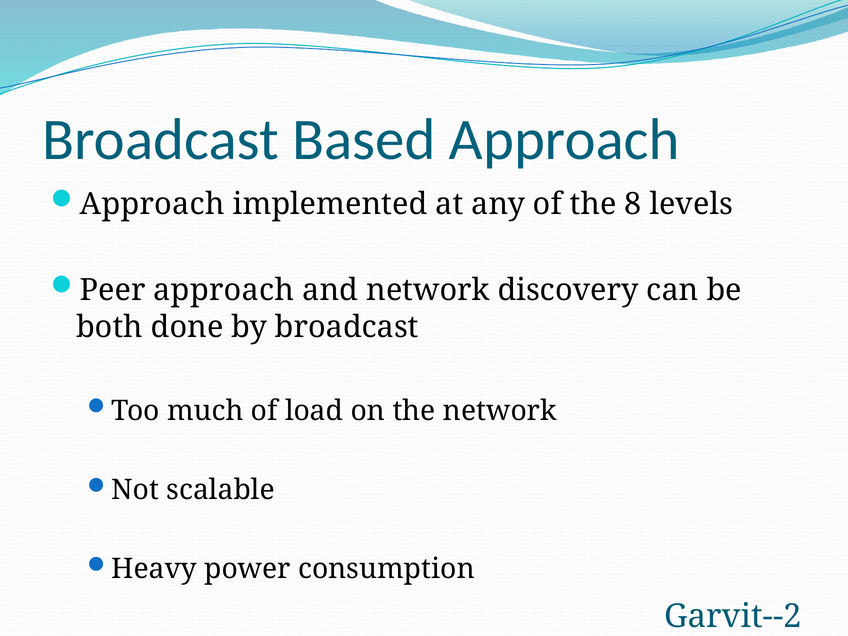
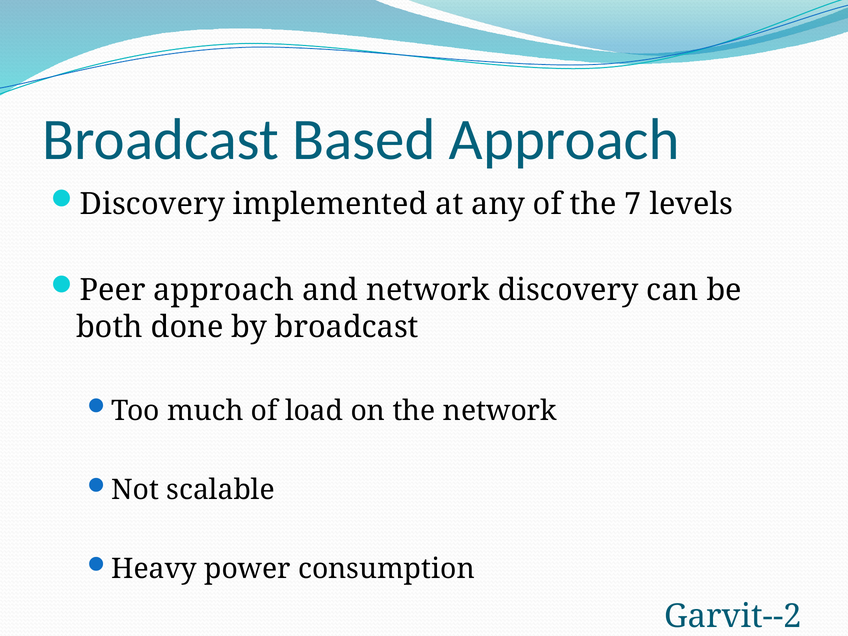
Approach: Approach -> Discovery (152, 204)
8: 8 -> 7 (633, 204)
